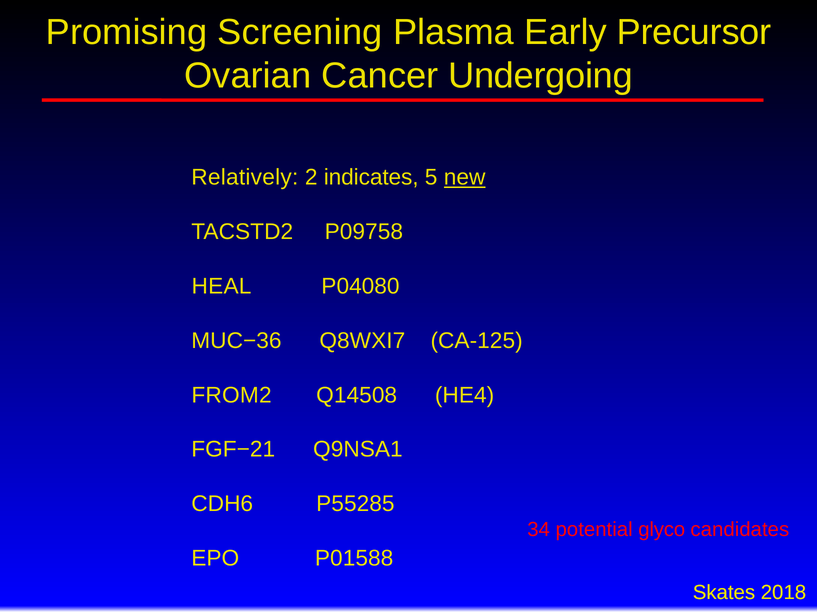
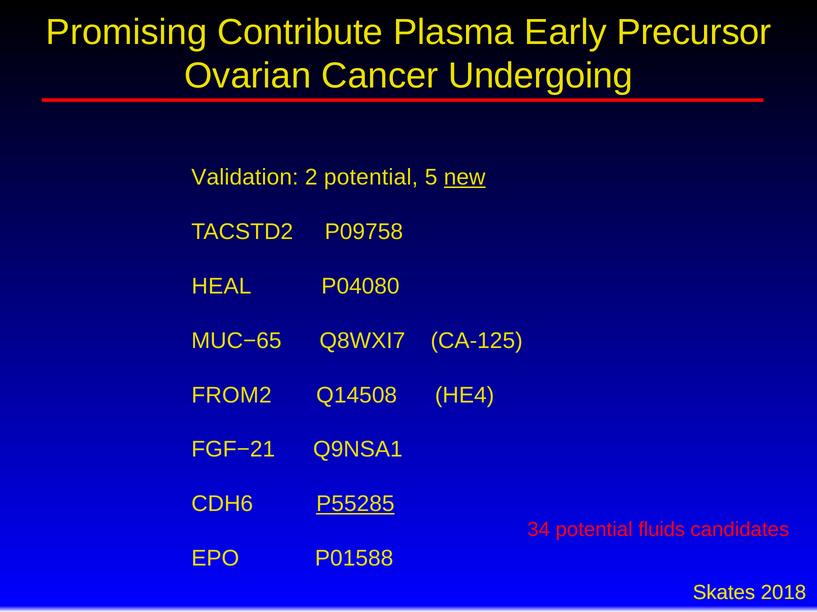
Screening: Screening -> Contribute (300, 32)
Relatively: Relatively -> Validation (245, 178)
2 indicates: indicates -> potential (371, 178)
MUC−36: MUC−36 -> MUC−65 (236, 341)
P55285 underline: none -> present (355, 505)
glyco: glyco -> fluids (662, 530)
